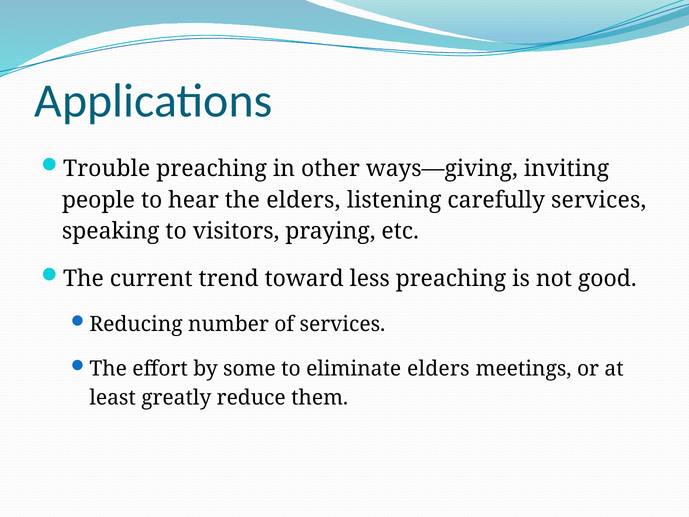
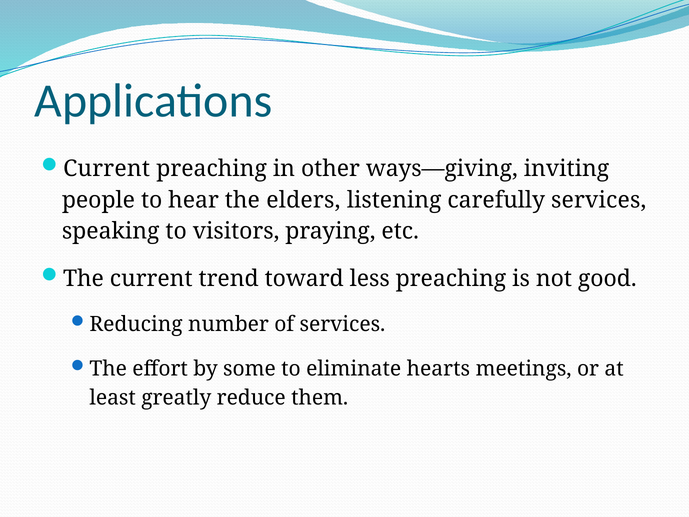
Trouble: Trouble -> Current (107, 168)
eliminate elders: elders -> hearts (438, 369)
